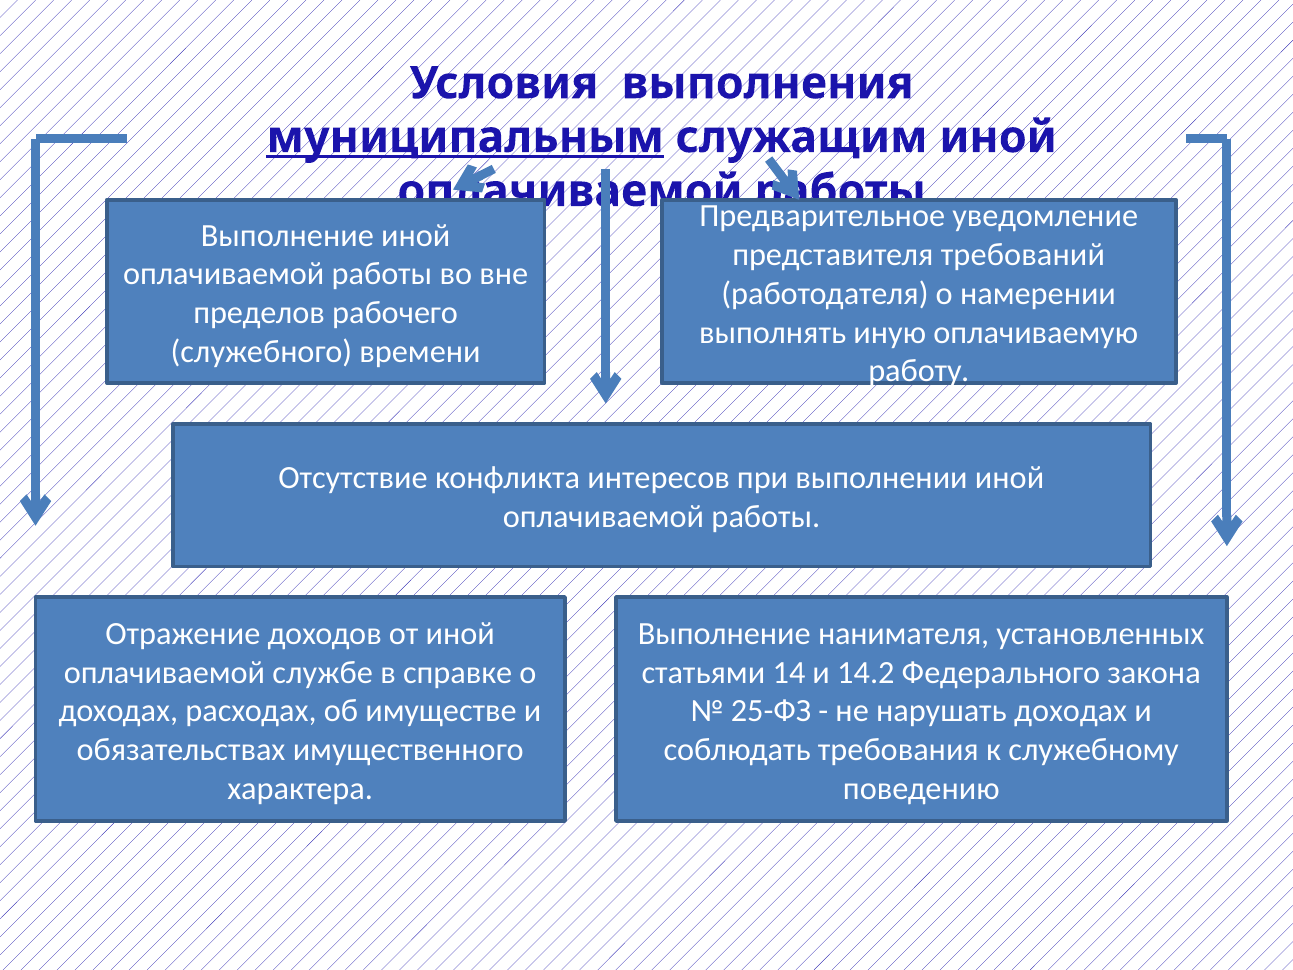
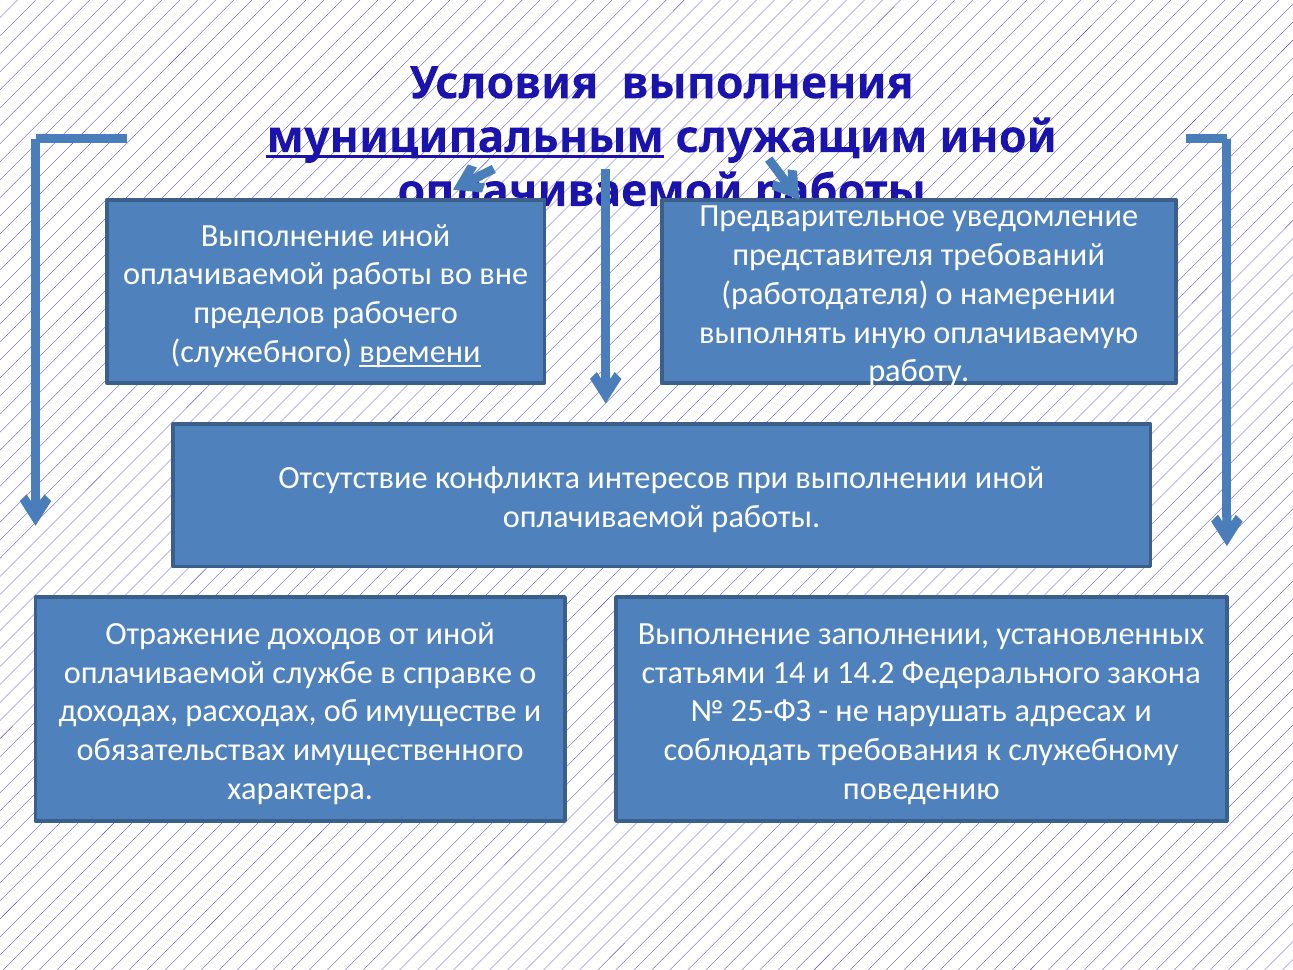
времени underline: none -> present (420, 352)
нанимателя: нанимателя -> заполнении (904, 633)
нарушать доходах: доходах -> адресах (1070, 711)
